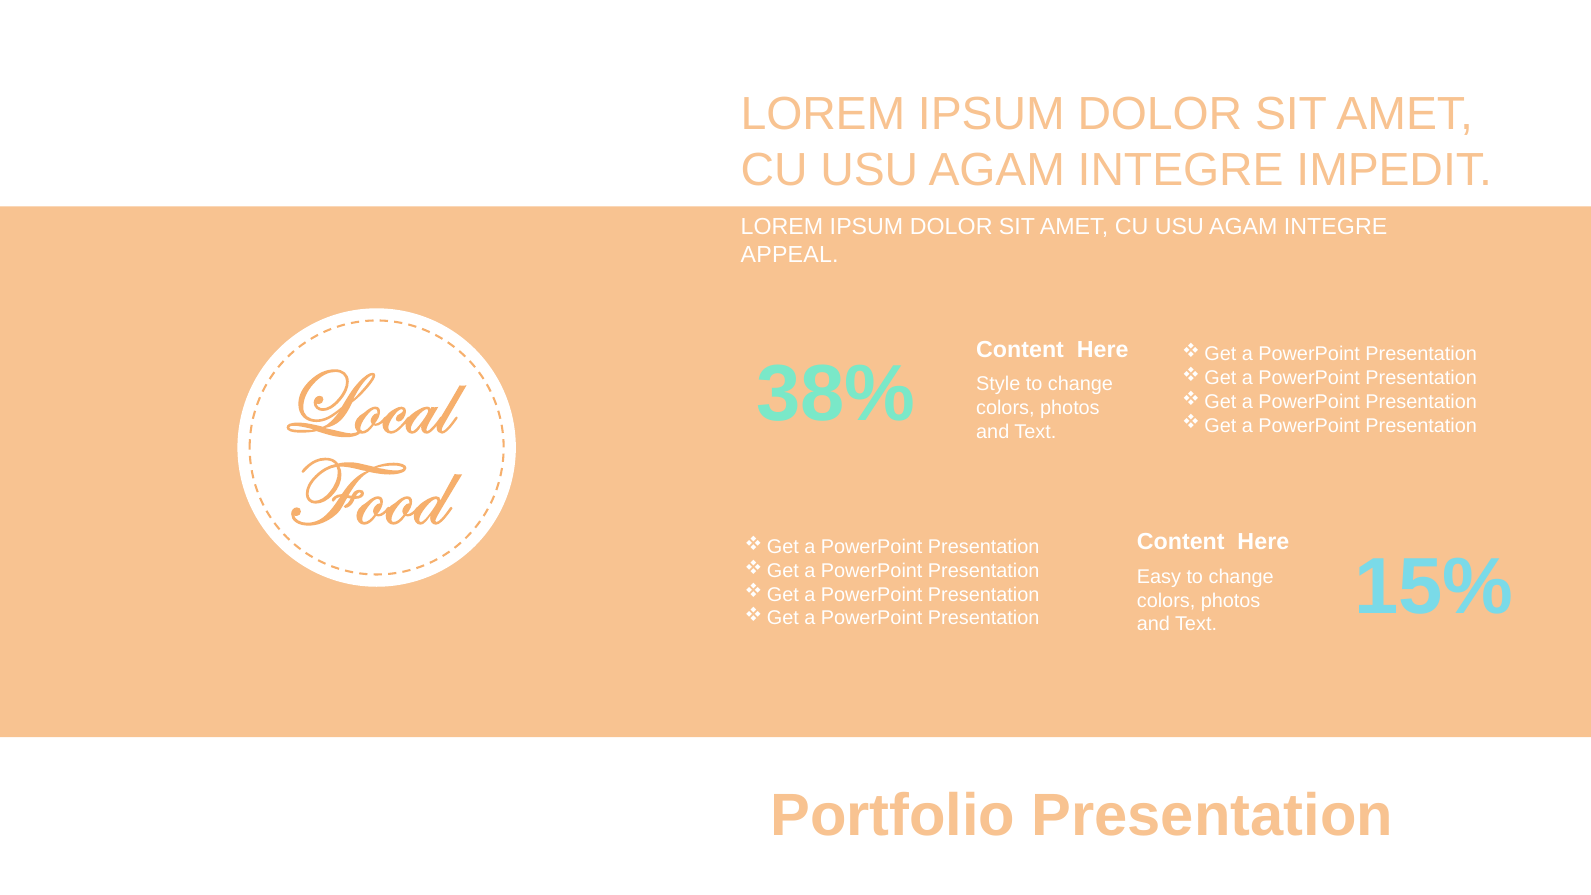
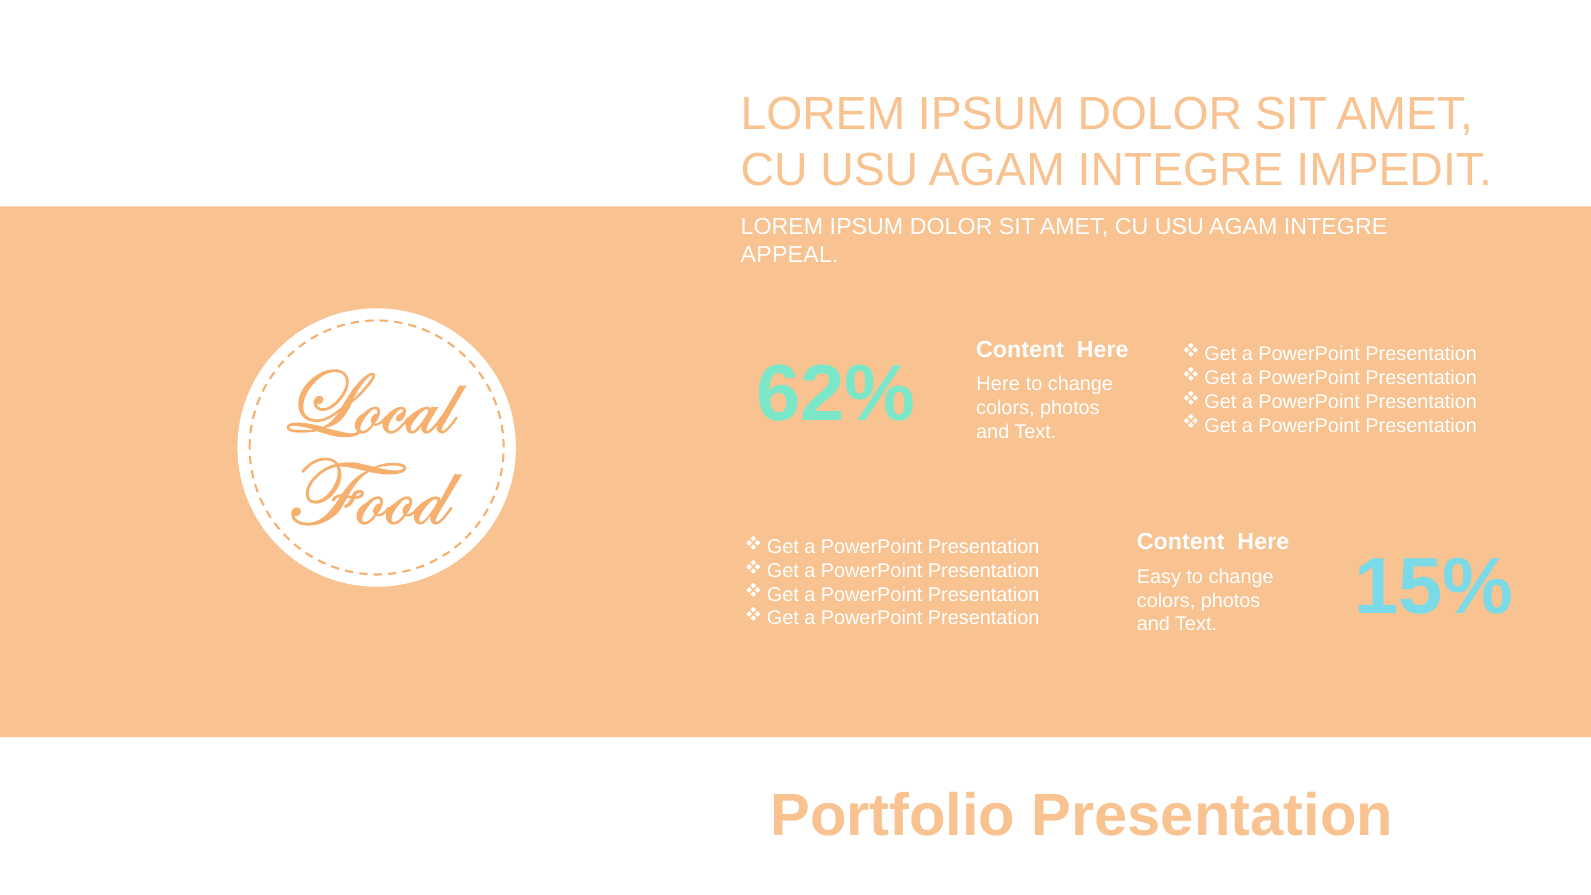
38%: 38% -> 62% (836, 394)
Style: Style -> Here (998, 384)
